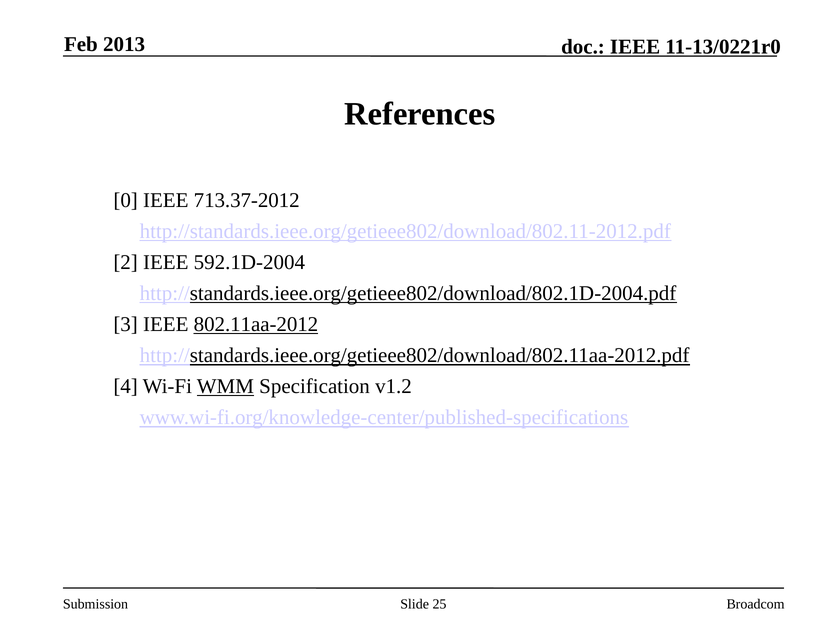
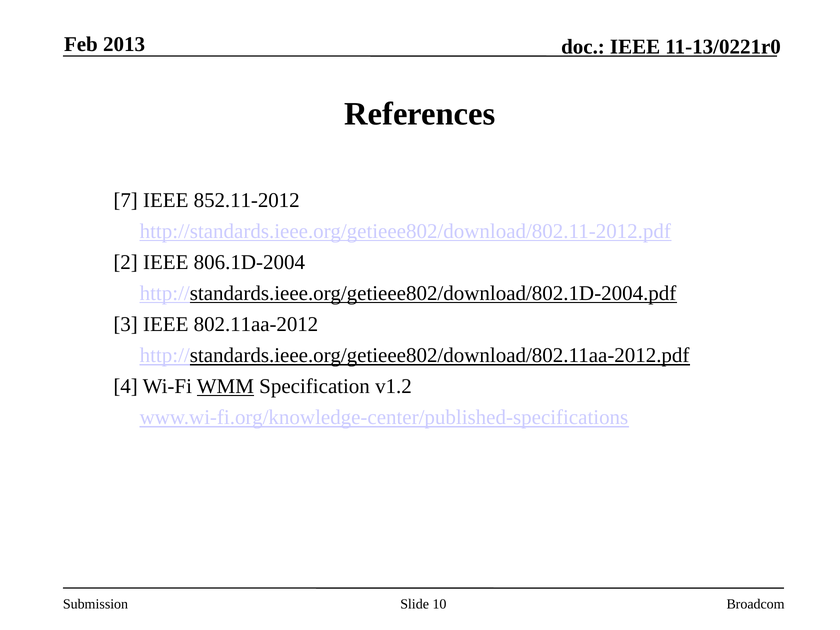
0: 0 -> 7 (126, 200)
713.37-2012: 713.37-2012 -> 852.11-2012 (247, 200)
592.1D-2004: 592.1D-2004 -> 806.1D-2004 (249, 262)
802.11aa-2012 underline: present -> none (256, 324)
25: 25 -> 10 (439, 604)
